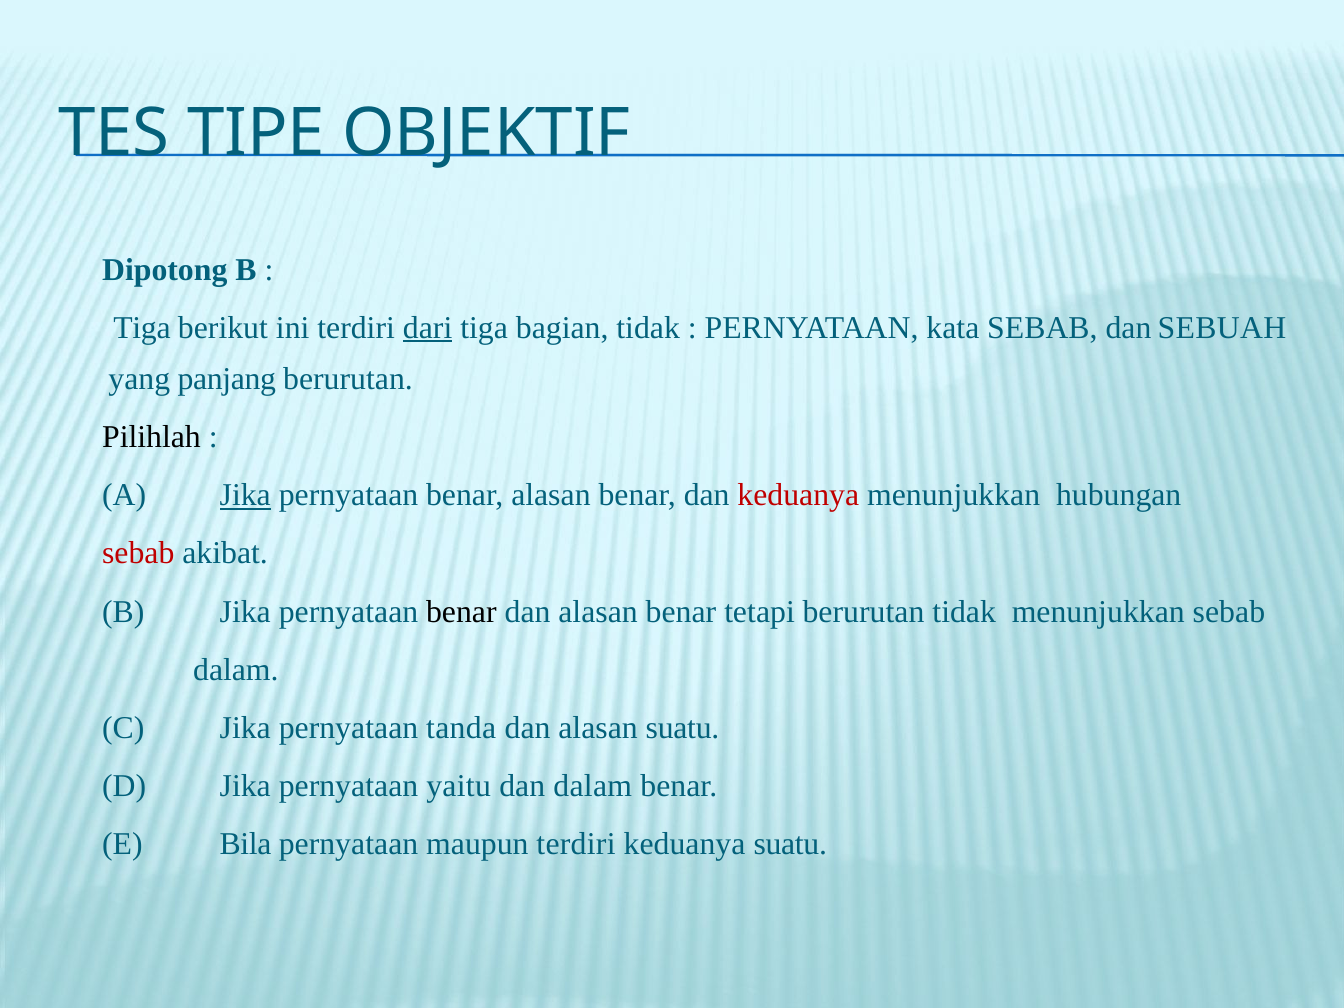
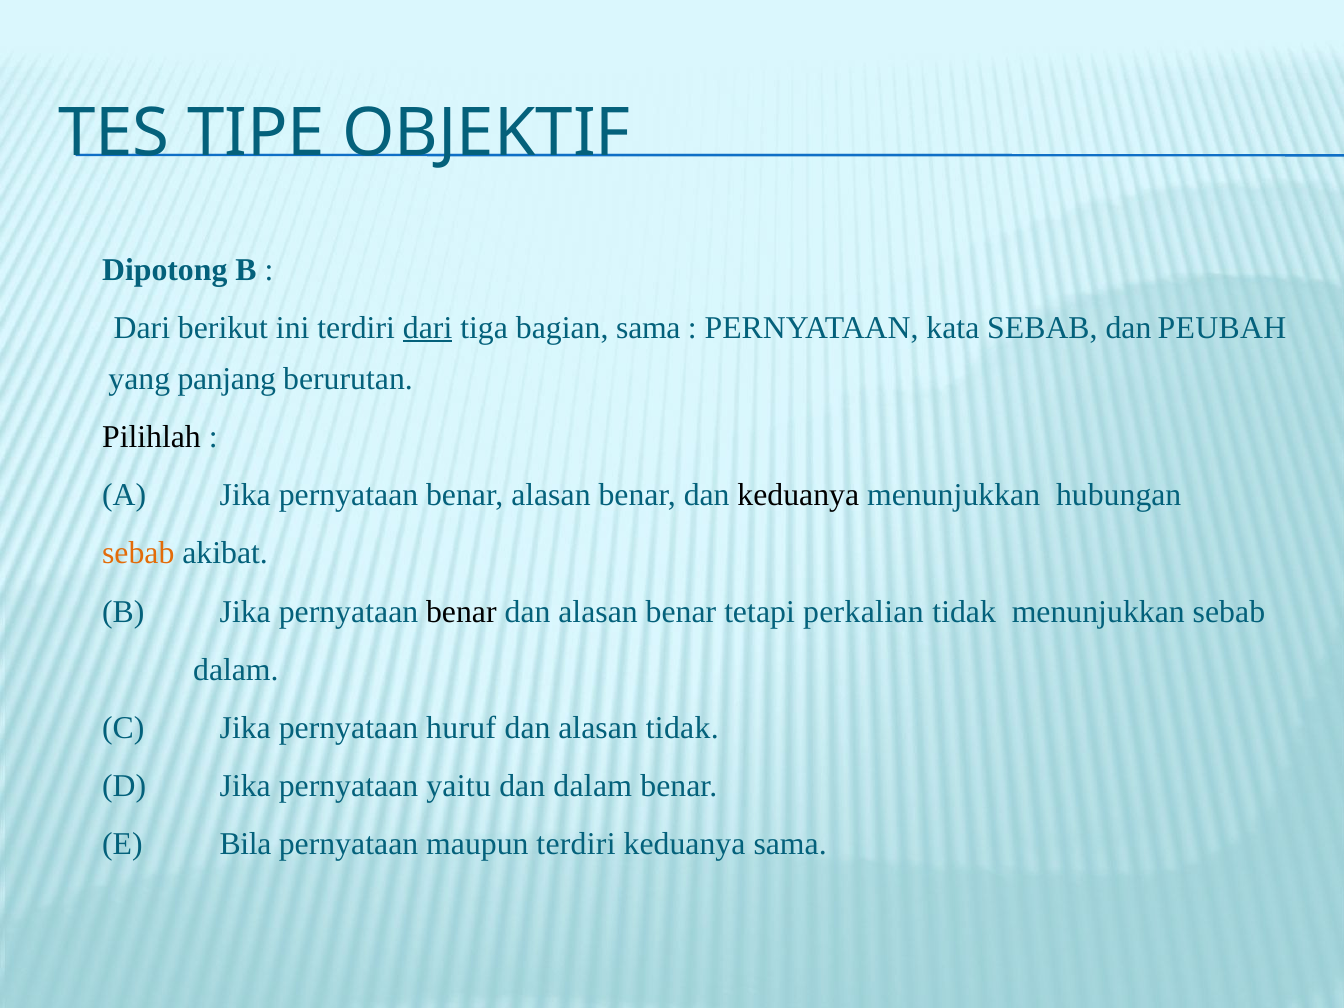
Tiga: Tiga -> Dari (142, 328)
bagian tidak: tidak -> sama (648, 328)
SEBUAH: SEBUAH -> PEUBAH (1222, 328)
Jika underline: present -> none (245, 495)
keduanya colour: red -> black (798, 495)
sebab colour: red -> orange (138, 553)
tetapi berurutan: berurutan -> perkalian (863, 612)
tanda: tanda -> huruf (461, 728)
alasan suatu: suatu -> tidak (682, 728)
keduanya suatu: suatu -> sama (790, 844)
